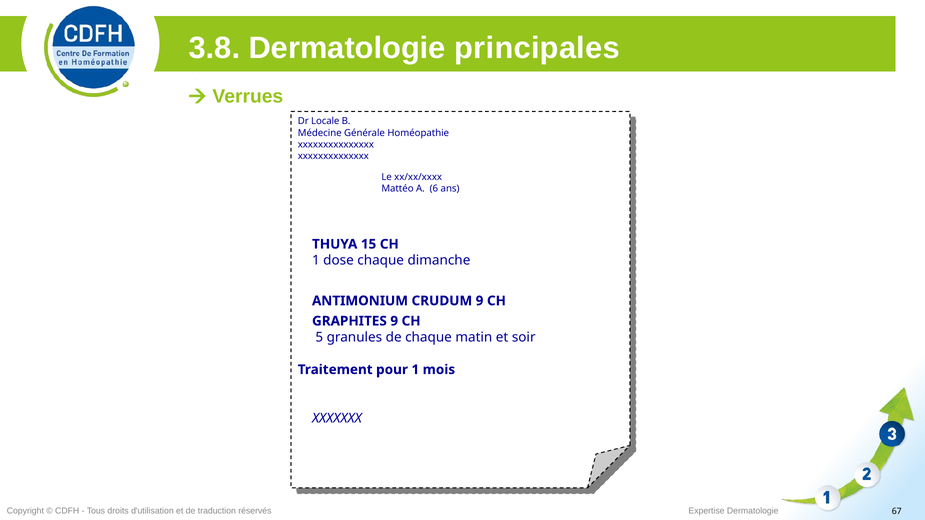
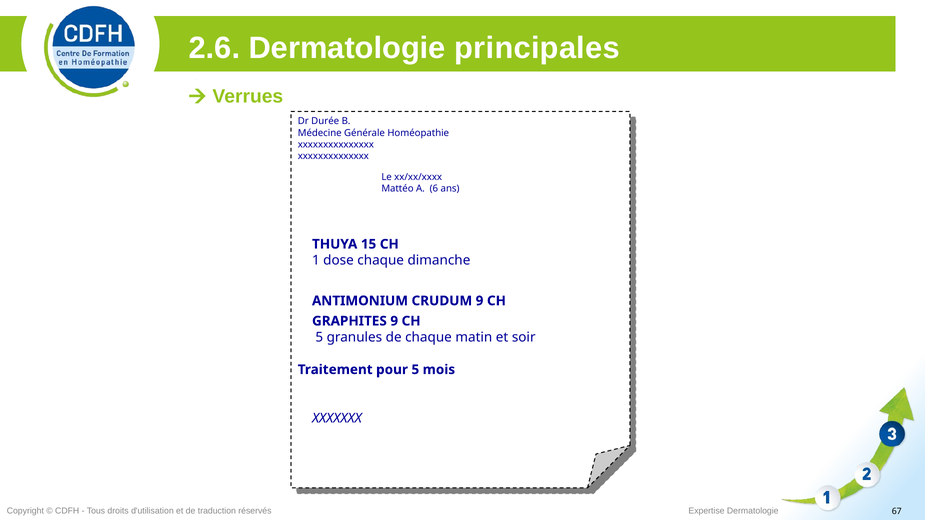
3.8: 3.8 -> 2.6 (214, 48)
Locale: Locale -> Durée (325, 121)
1: 1 -> 5 (415, 370)
